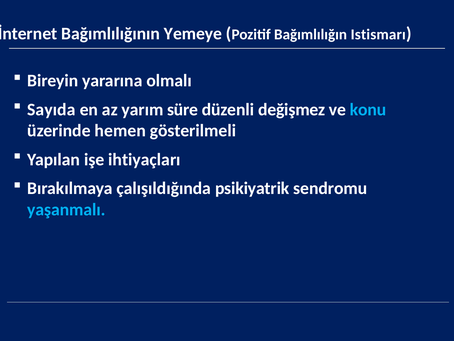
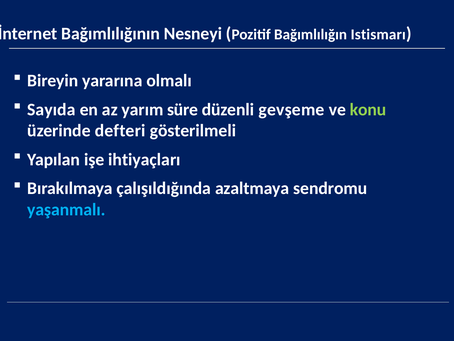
Yemeye: Yemeye -> Nesneyi (193, 34)
değişmez: değişmez -> gevşeme (292, 109)
konu colour: light blue -> light green (368, 109)
hemen: hemen -> defteri (120, 131)
psikiyatrik: psikiyatrik -> azaltmaya (252, 188)
